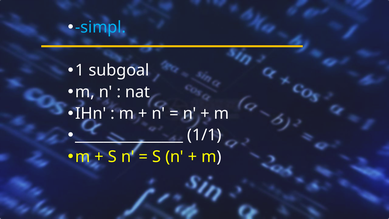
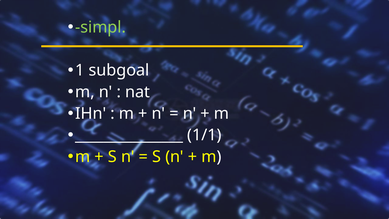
simpl colour: light blue -> light green (101, 27)
